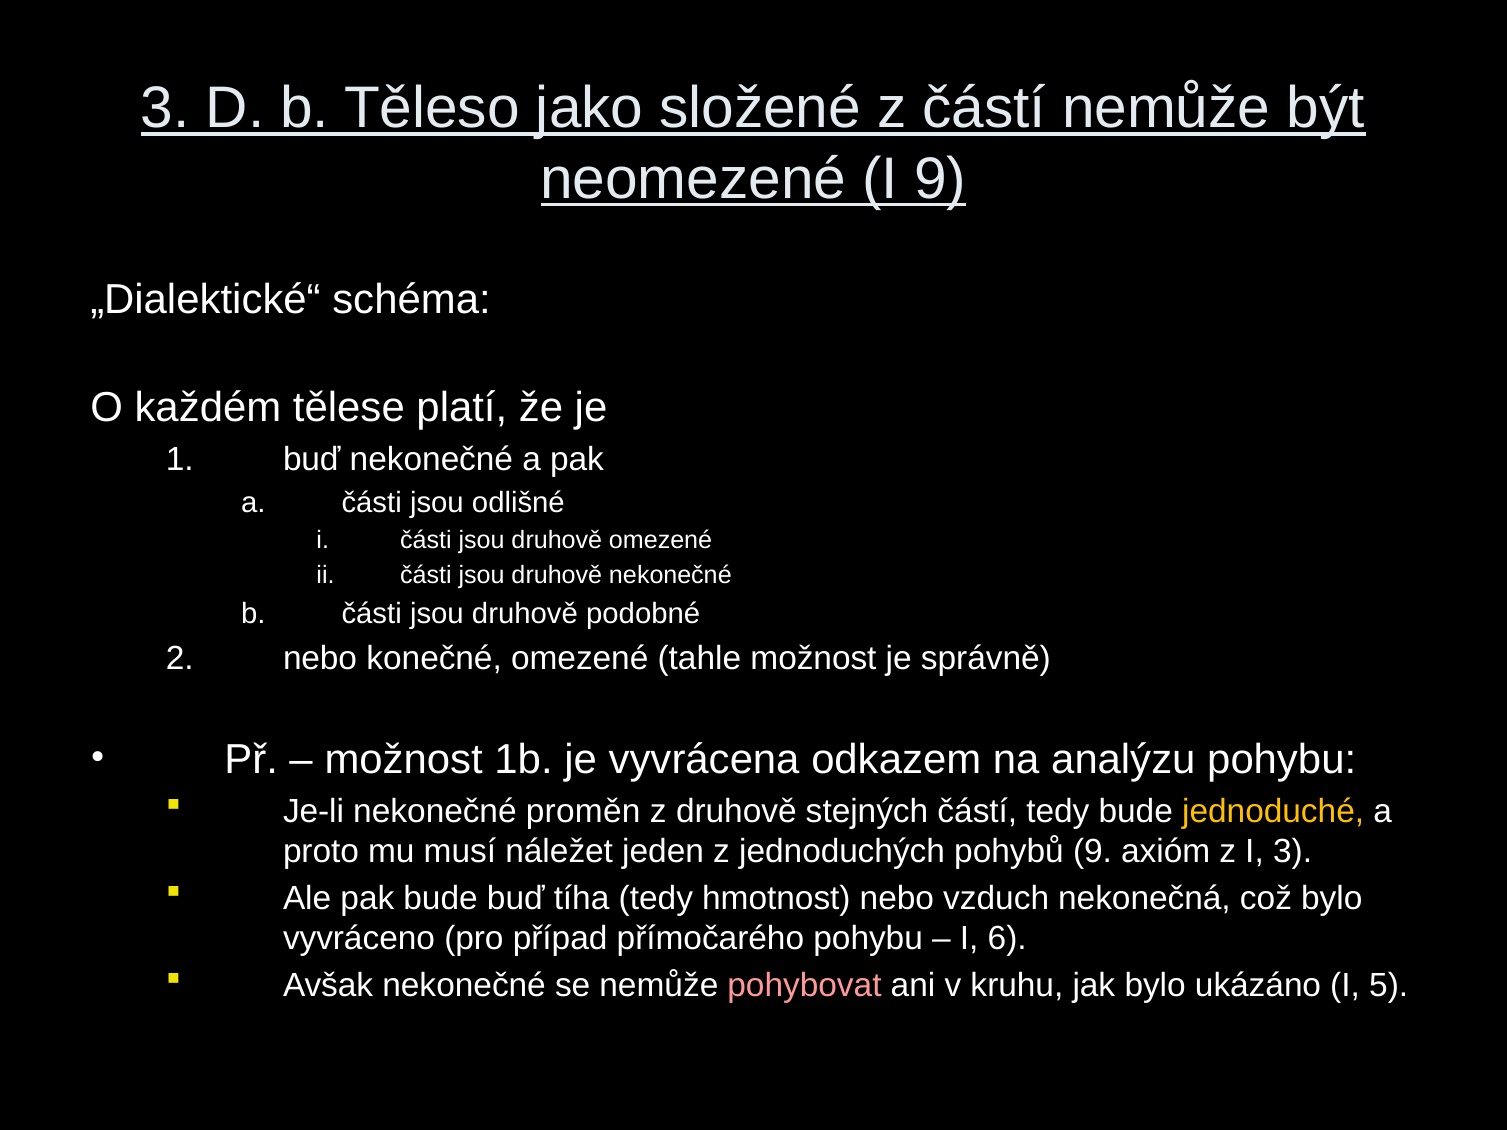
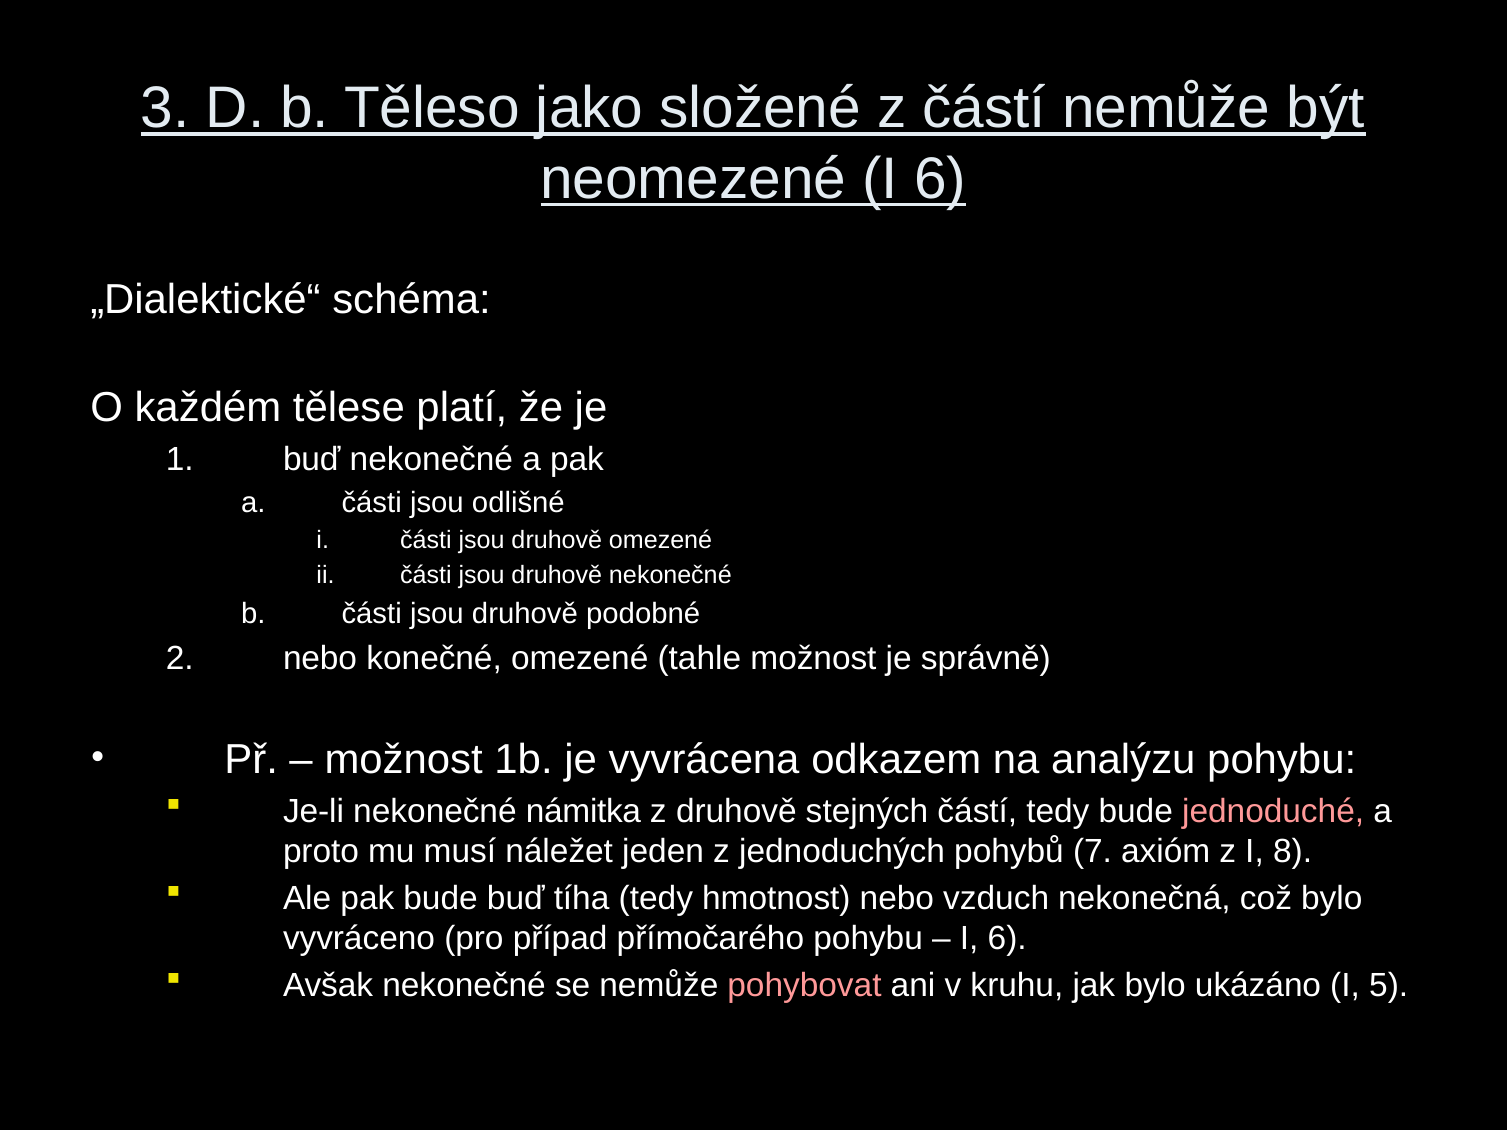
neomezené I 9: 9 -> 6 (940, 179)
proměn: proměn -> námitka (583, 811)
jednoduché colour: yellow -> pink (1273, 811)
pohybů 9: 9 -> 7 (1092, 851)
I 3: 3 -> 8 (1293, 851)
